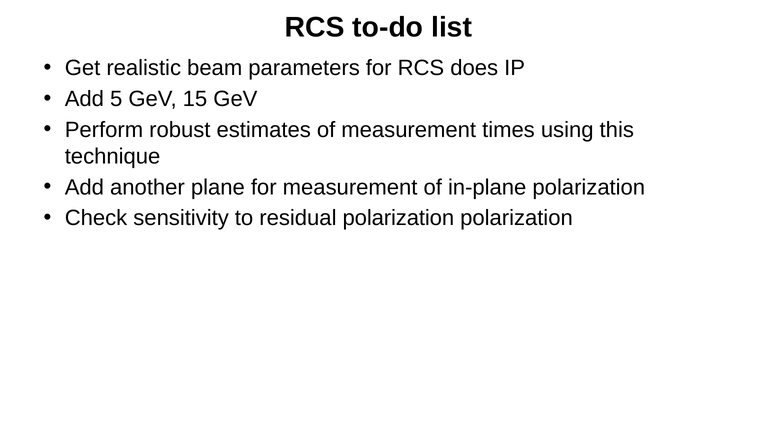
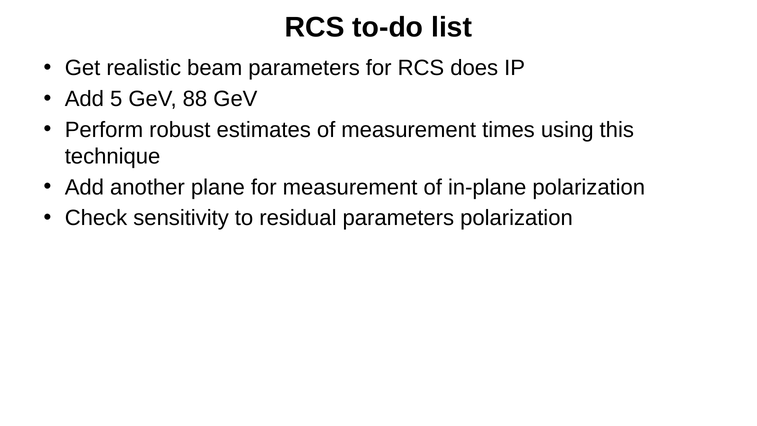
15: 15 -> 88 (195, 99)
residual polarization: polarization -> parameters (398, 218)
